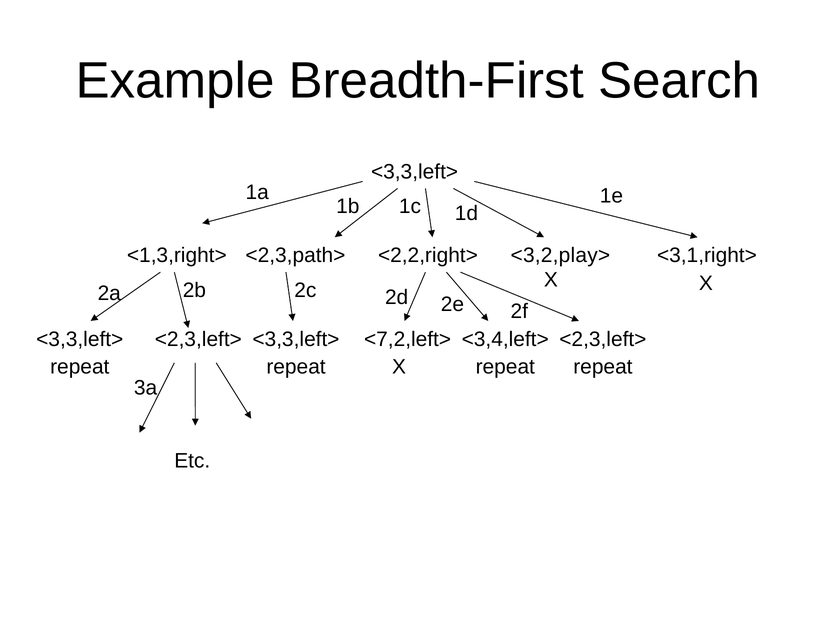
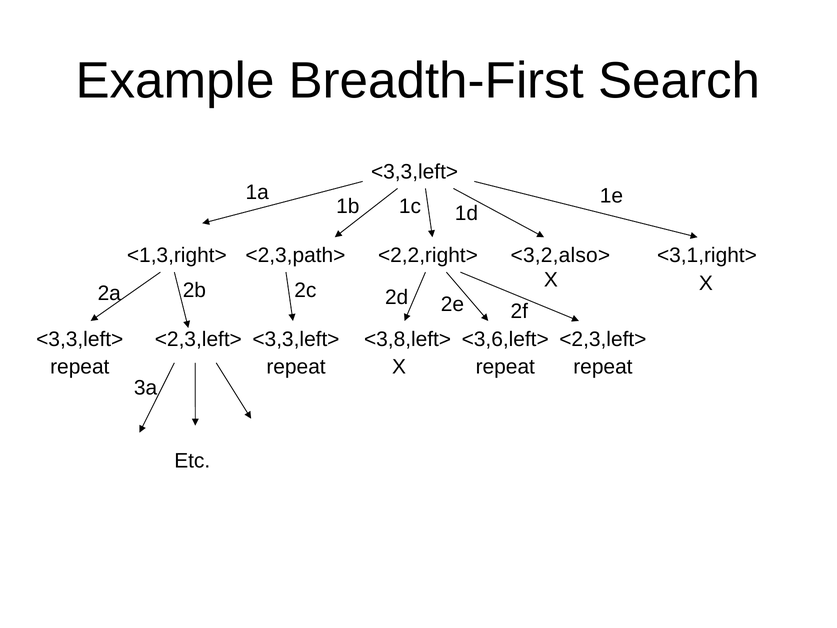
<3,2,play>: <3,2,play> -> <3,2,also> (560, 255)
<7,2,left>: <7,2,left> -> <3,8,left> (408, 339)
<3,4,left>: <3,4,left> -> <3,6,left> (505, 339)
